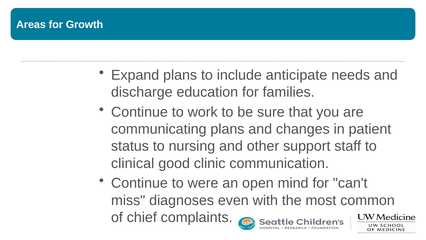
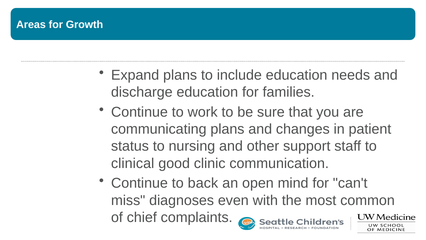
include anticipate: anticipate -> education (297, 75)
were: were -> back (203, 183)
